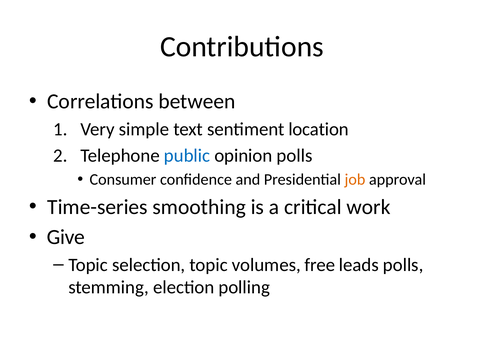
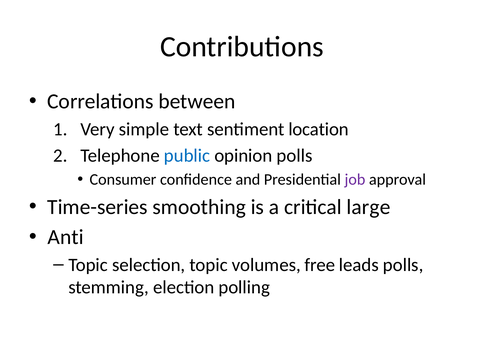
job colour: orange -> purple (355, 180)
work: work -> large (369, 207)
Give: Give -> Anti (66, 237)
